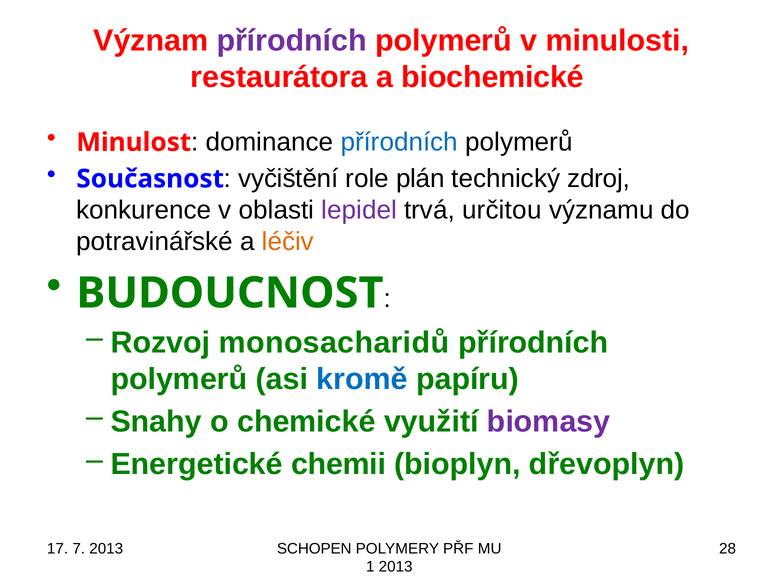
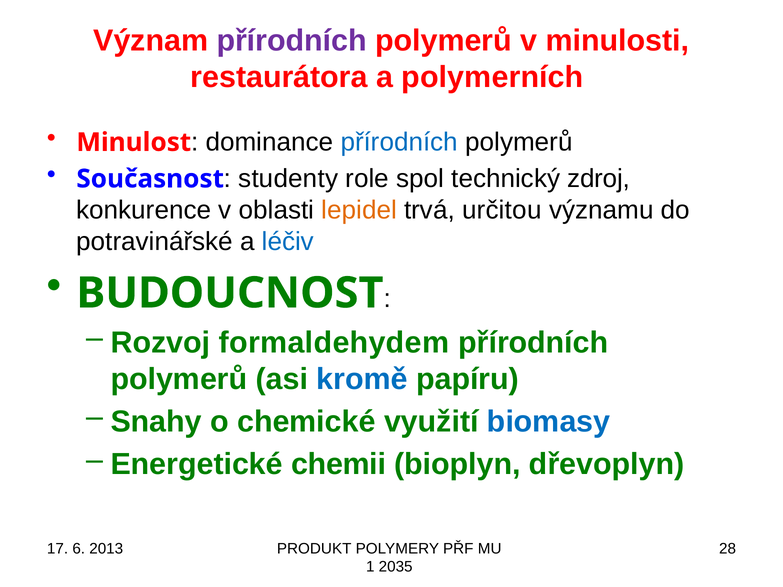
biochemické: biochemické -> polymerních (492, 77)
vyčištění: vyčištění -> studenty (288, 179)
plán: plán -> spol (420, 179)
lepidel colour: purple -> orange (359, 210)
léčiv colour: orange -> blue (288, 242)
monosacharidů: monosacharidů -> formaldehydem (334, 343)
biomasy colour: purple -> blue (549, 422)
7: 7 -> 6 (79, 549)
SCHOPEN: SCHOPEN -> PRODUKT (314, 549)
1 2013: 2013 -> 2035 (396, 567)
